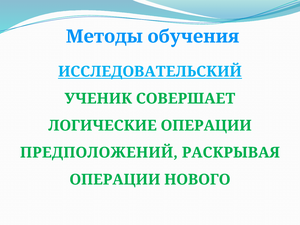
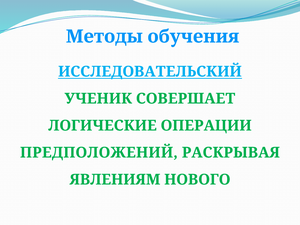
ОПЕРАЦИИ: ОПЕРАЦИИ -> ЯВЛЕНИЯМ (115, 180)
